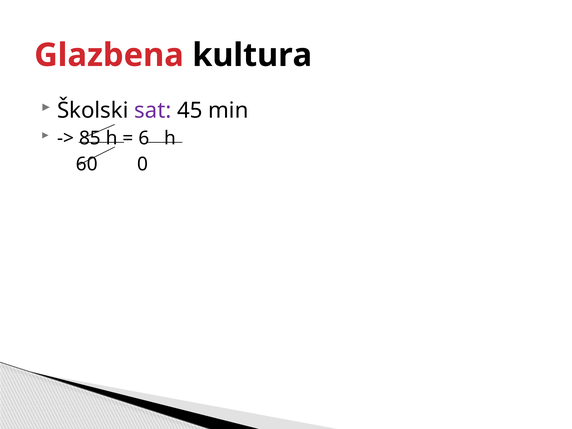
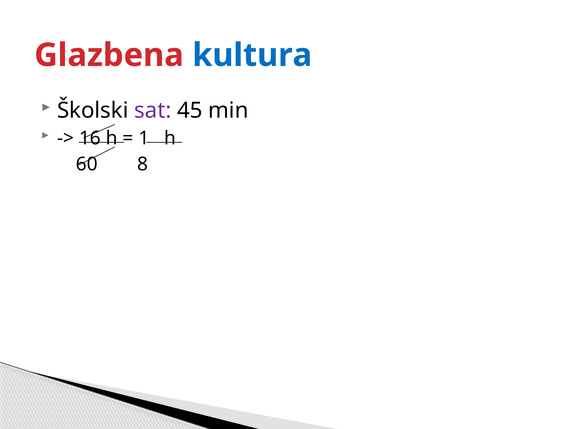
kultura colour: black -> blue (252, 55)
85: 85 -> 16 (90, 138)
6: 6 -> 1 (144, 138)
0: 0 -> 8 (143, 164)
